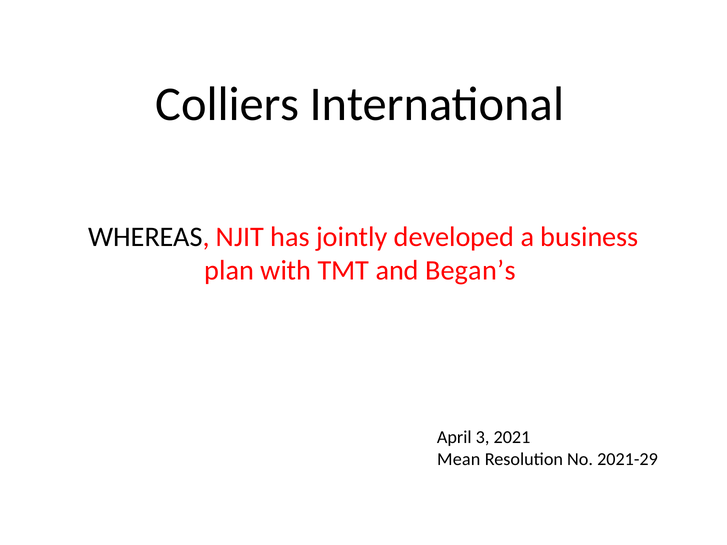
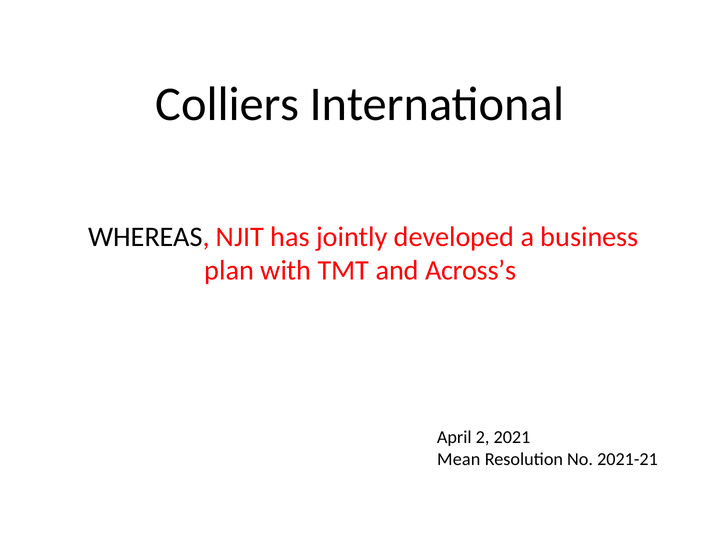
Began’s: Began’s -> Across’s (471, 271)
3: 3 -> 2 (483, 437)
2021-29: 2021-29 -> 2021-21 (628, 459)
